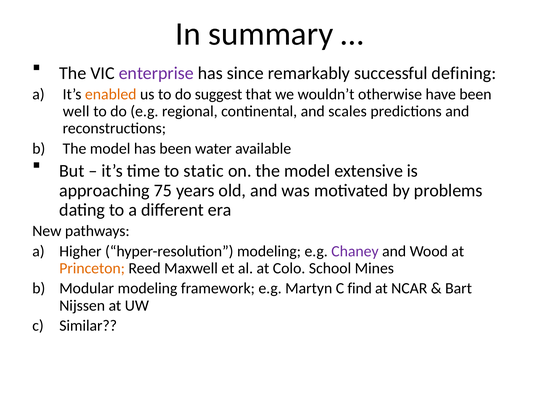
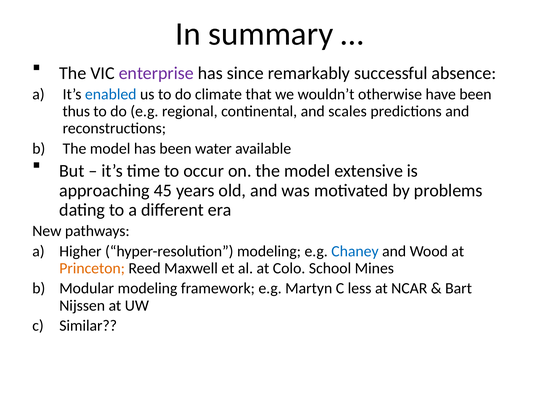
defining: defining -> absence (464, 73)
enabled colour: orange -> blue (111, 94)
suggest: suggest -> climate (218, 94)
well: well -> thus (76, 111)
static: static -> occur (204, 171)
75: 75 -> 45 (163, 190)
Chaney colour: purple -> blue (355, 251)
find: find -> less (360, 288)
